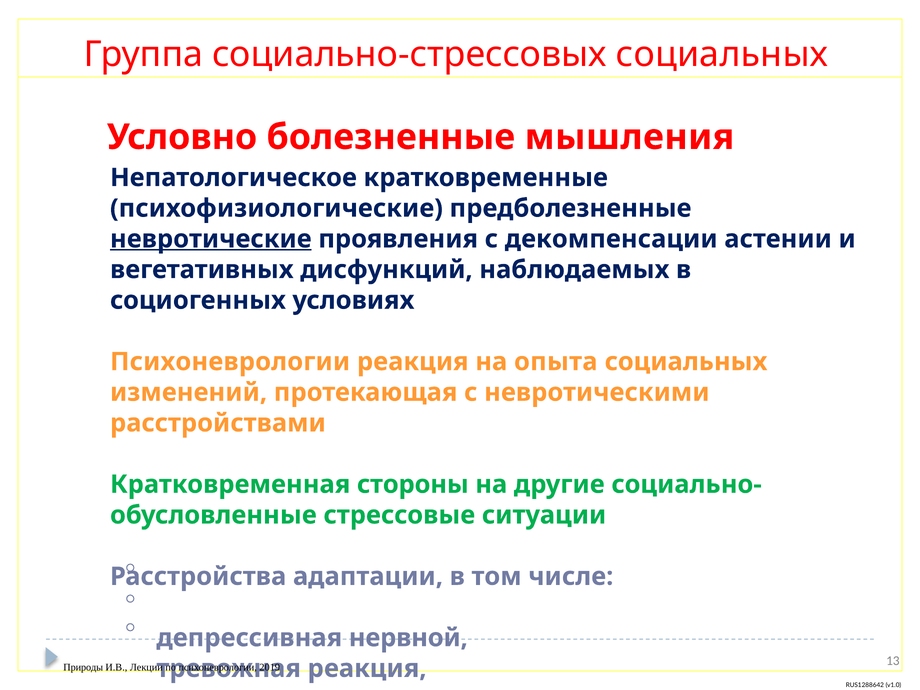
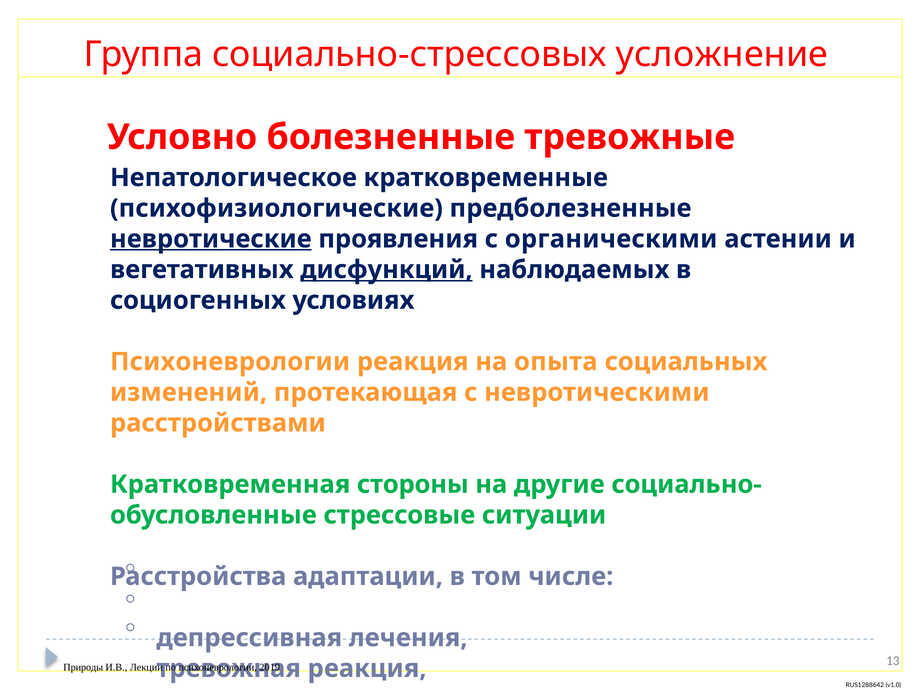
социально-стрессовых социальных: социальных -> усложнение (722, 55)
мышления: мышления -> тревожные (630, 137)
декомпенсации: декомпенсации -> органическими (611, 239)
дисфункций underline: none -> present (386, 270)
нервной: нервной -> лечения (408, 638)
